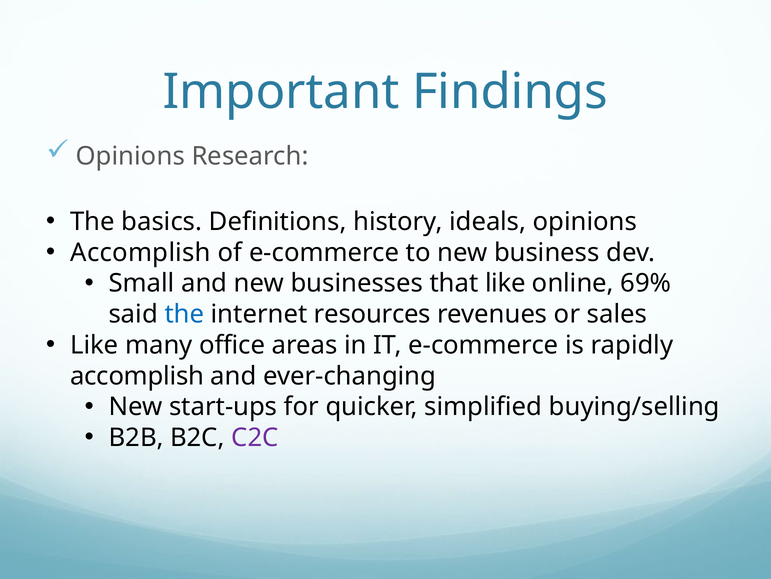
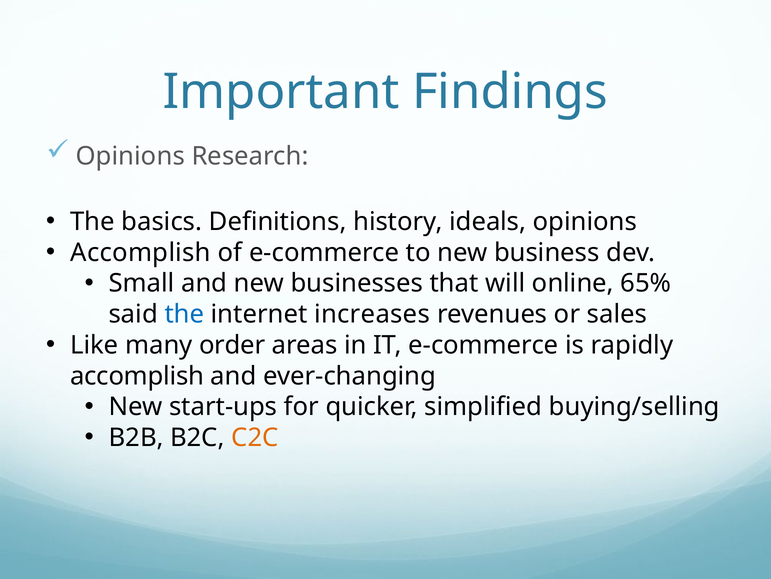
that like: like -> will (505, 283)
69%: 69% -> 65% (646, 283)
resources: resources -> increases (372, 314)
office: office -> order (232, 345)
C2C colour: purple -> orange (255, 437)
